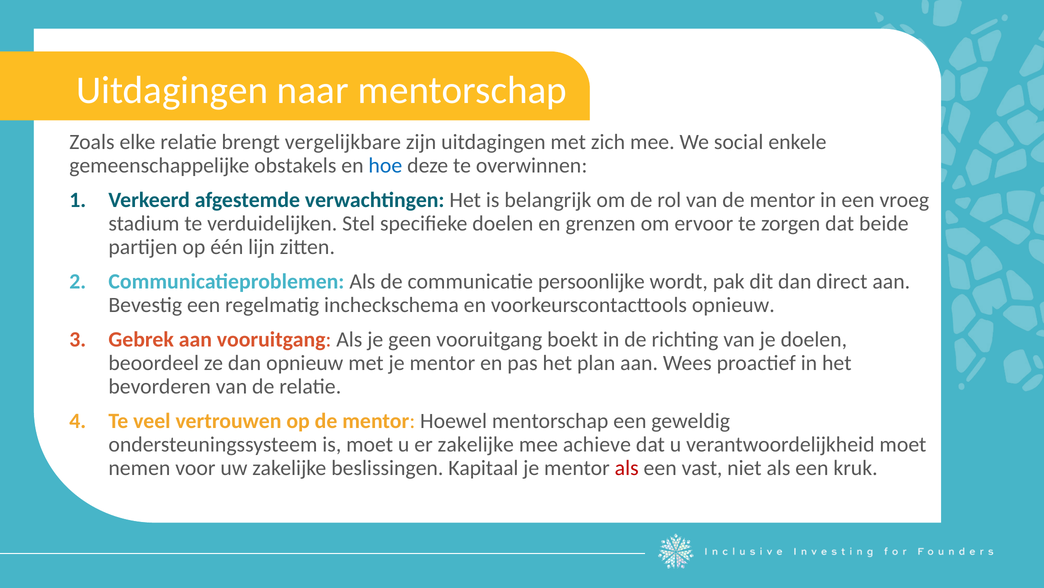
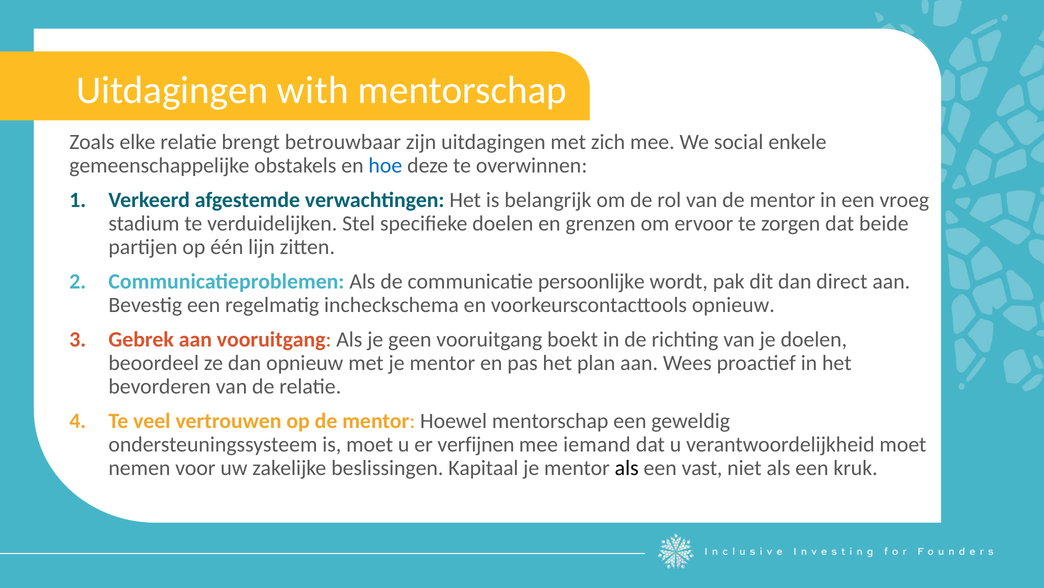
naar: naar -> with (313, 90)
vergelijkbare: vergelijkbare -> betrouwbaar (343, 142)
er zakelijke: zakelijke -> verfijnen (476, 444)
achieve: achieve -> iemand (597, 444)
als colour: red -> black (627, 467)
